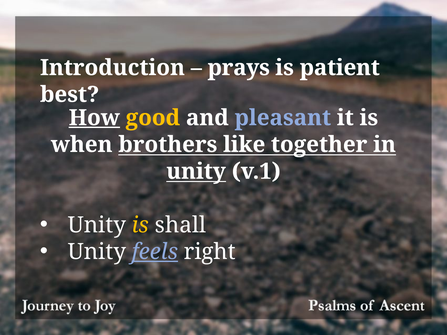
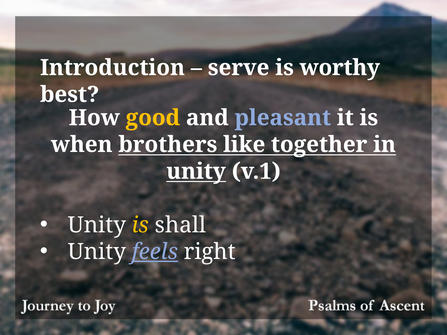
prays: prays -> serve (239, 68)
patient: patient -> worthy (340, 68)
How underline: present -> none (94, 118)
